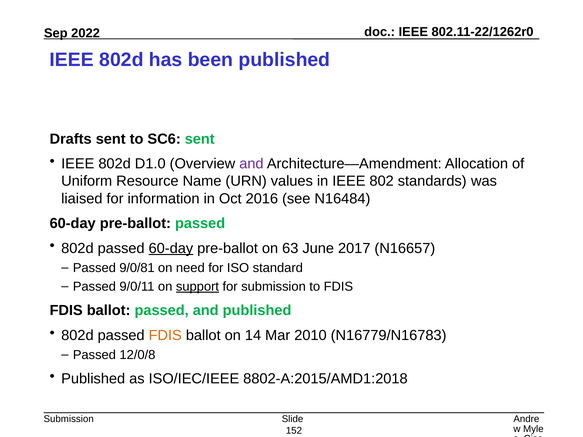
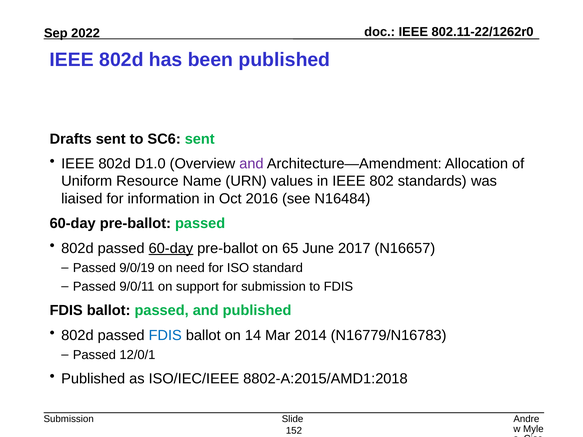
63: 63 -> 65 (290, 248)
9/0/81: 9/0/81 -> 9/0/19 (137, 268)
support underline: present -> none (197, 287)
FDIS colour: orange -> blue (165, 335)
2010: 2010 -> 2014 (310, 335)
12/0/8: 12/0/8 -> 12/0/1 (137, 355)
